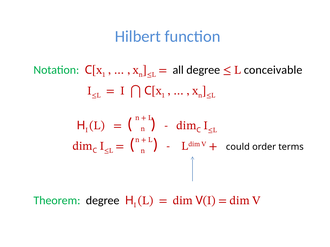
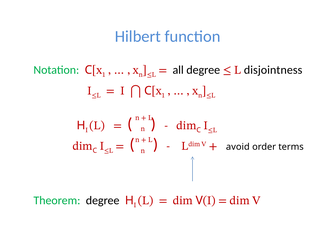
conceivable: conceivable -> disjointness (273, 70)
could: could -> avoid (238, 147)
